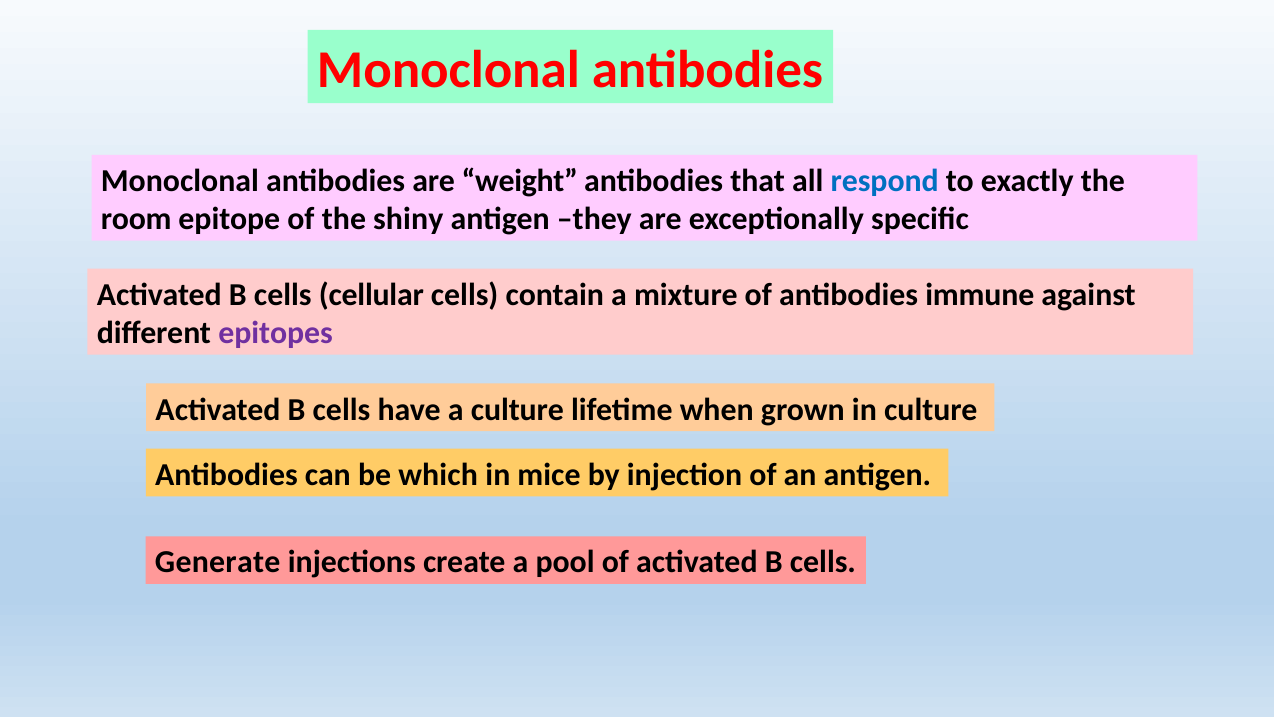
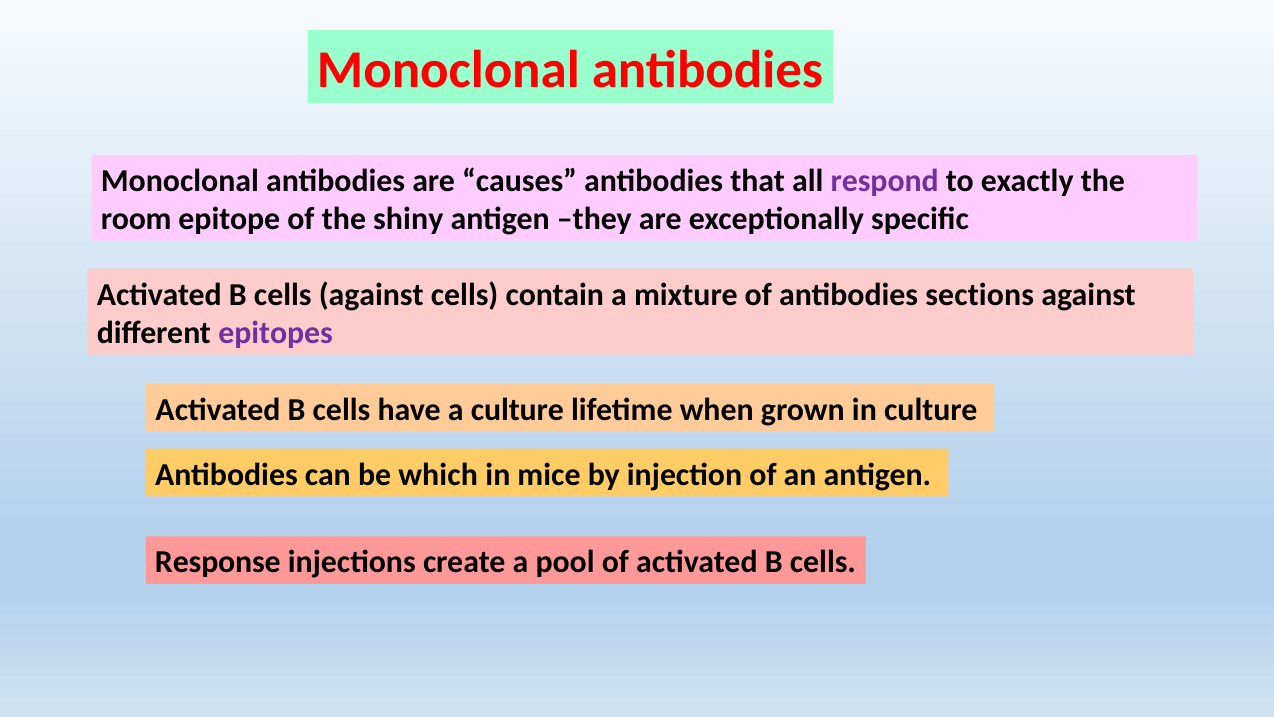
weight: weight -> causes (520, 181)
respond colour: blue -> purple (885, 181)
cells cellular: cellular -> against (371, 295)
immune: immune -> sections (980, 295)
Generate: Generate -> Response (218, 562)
